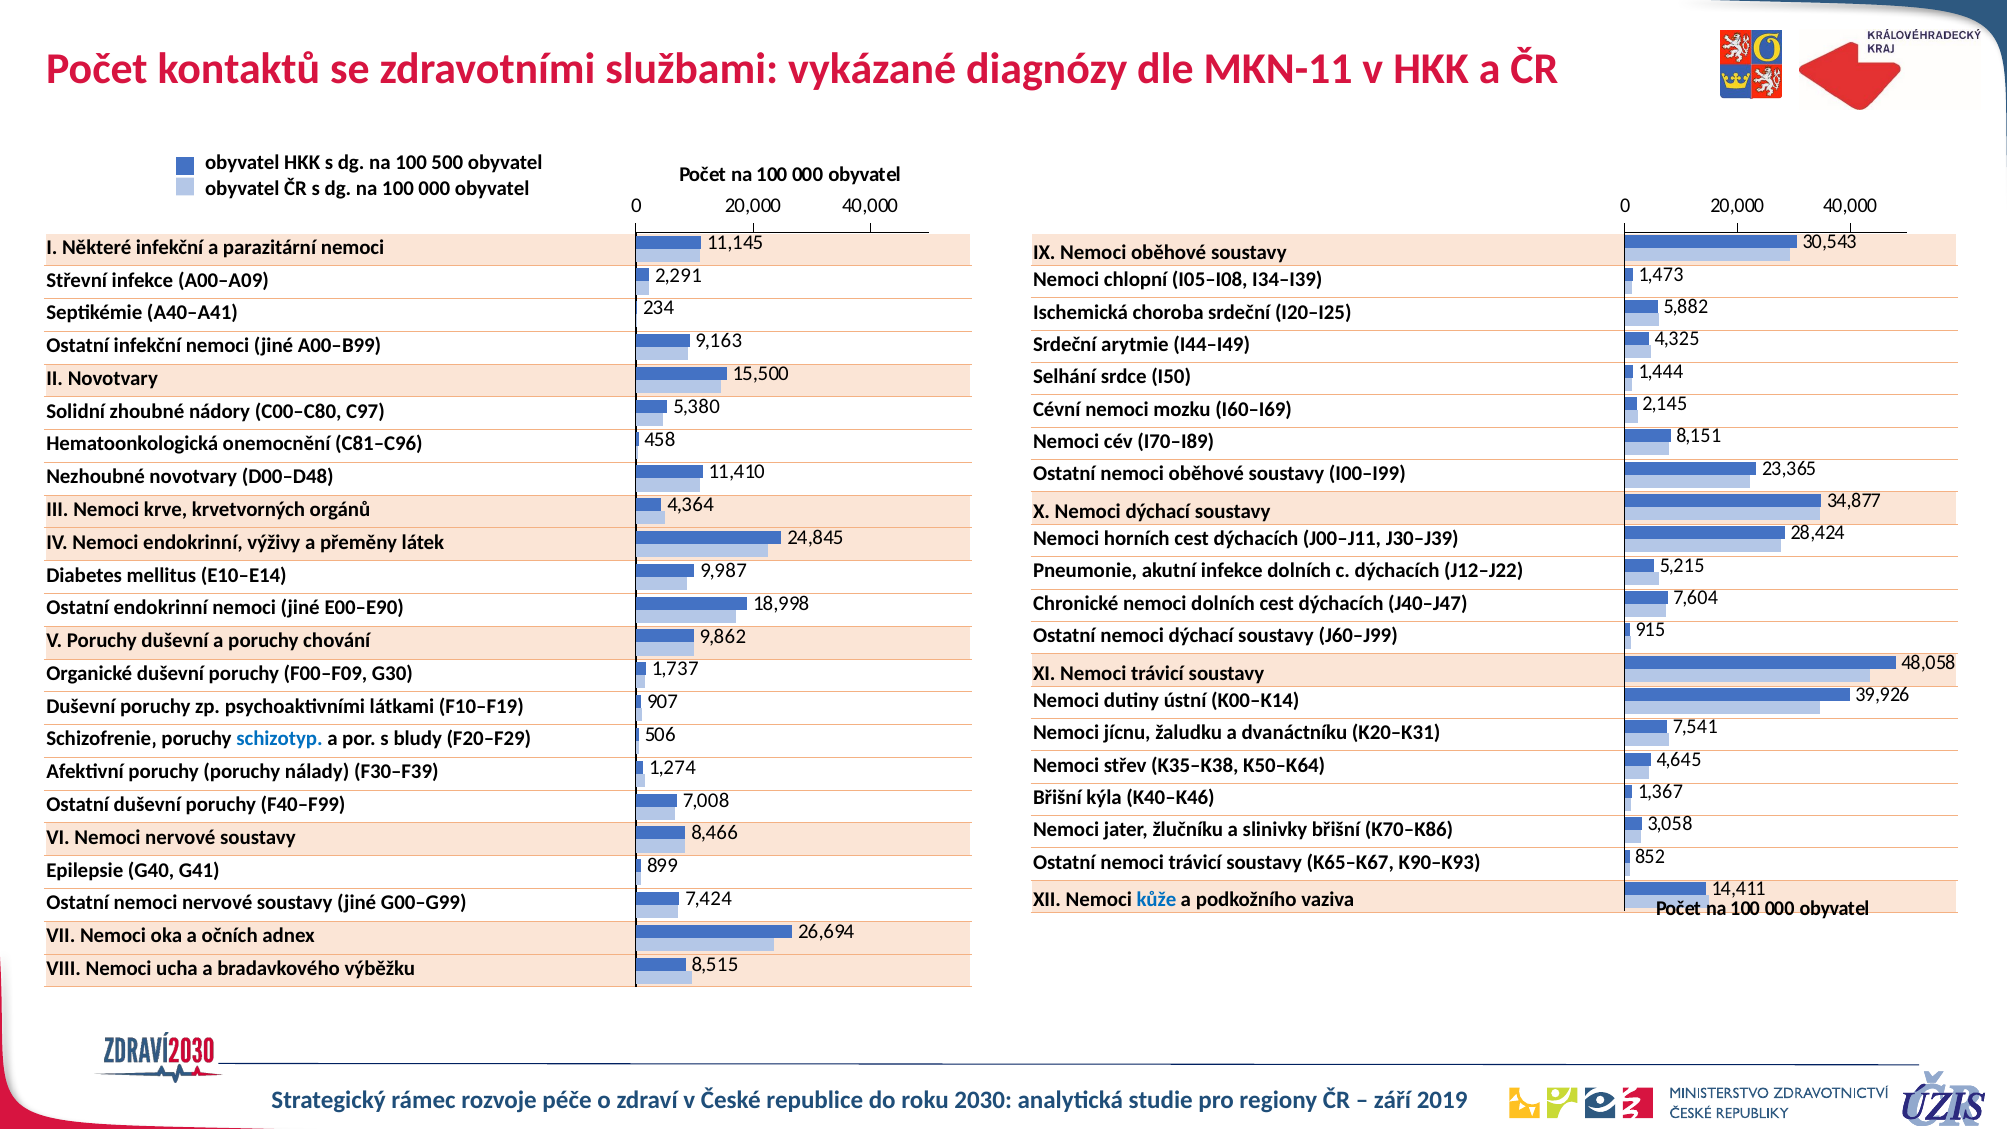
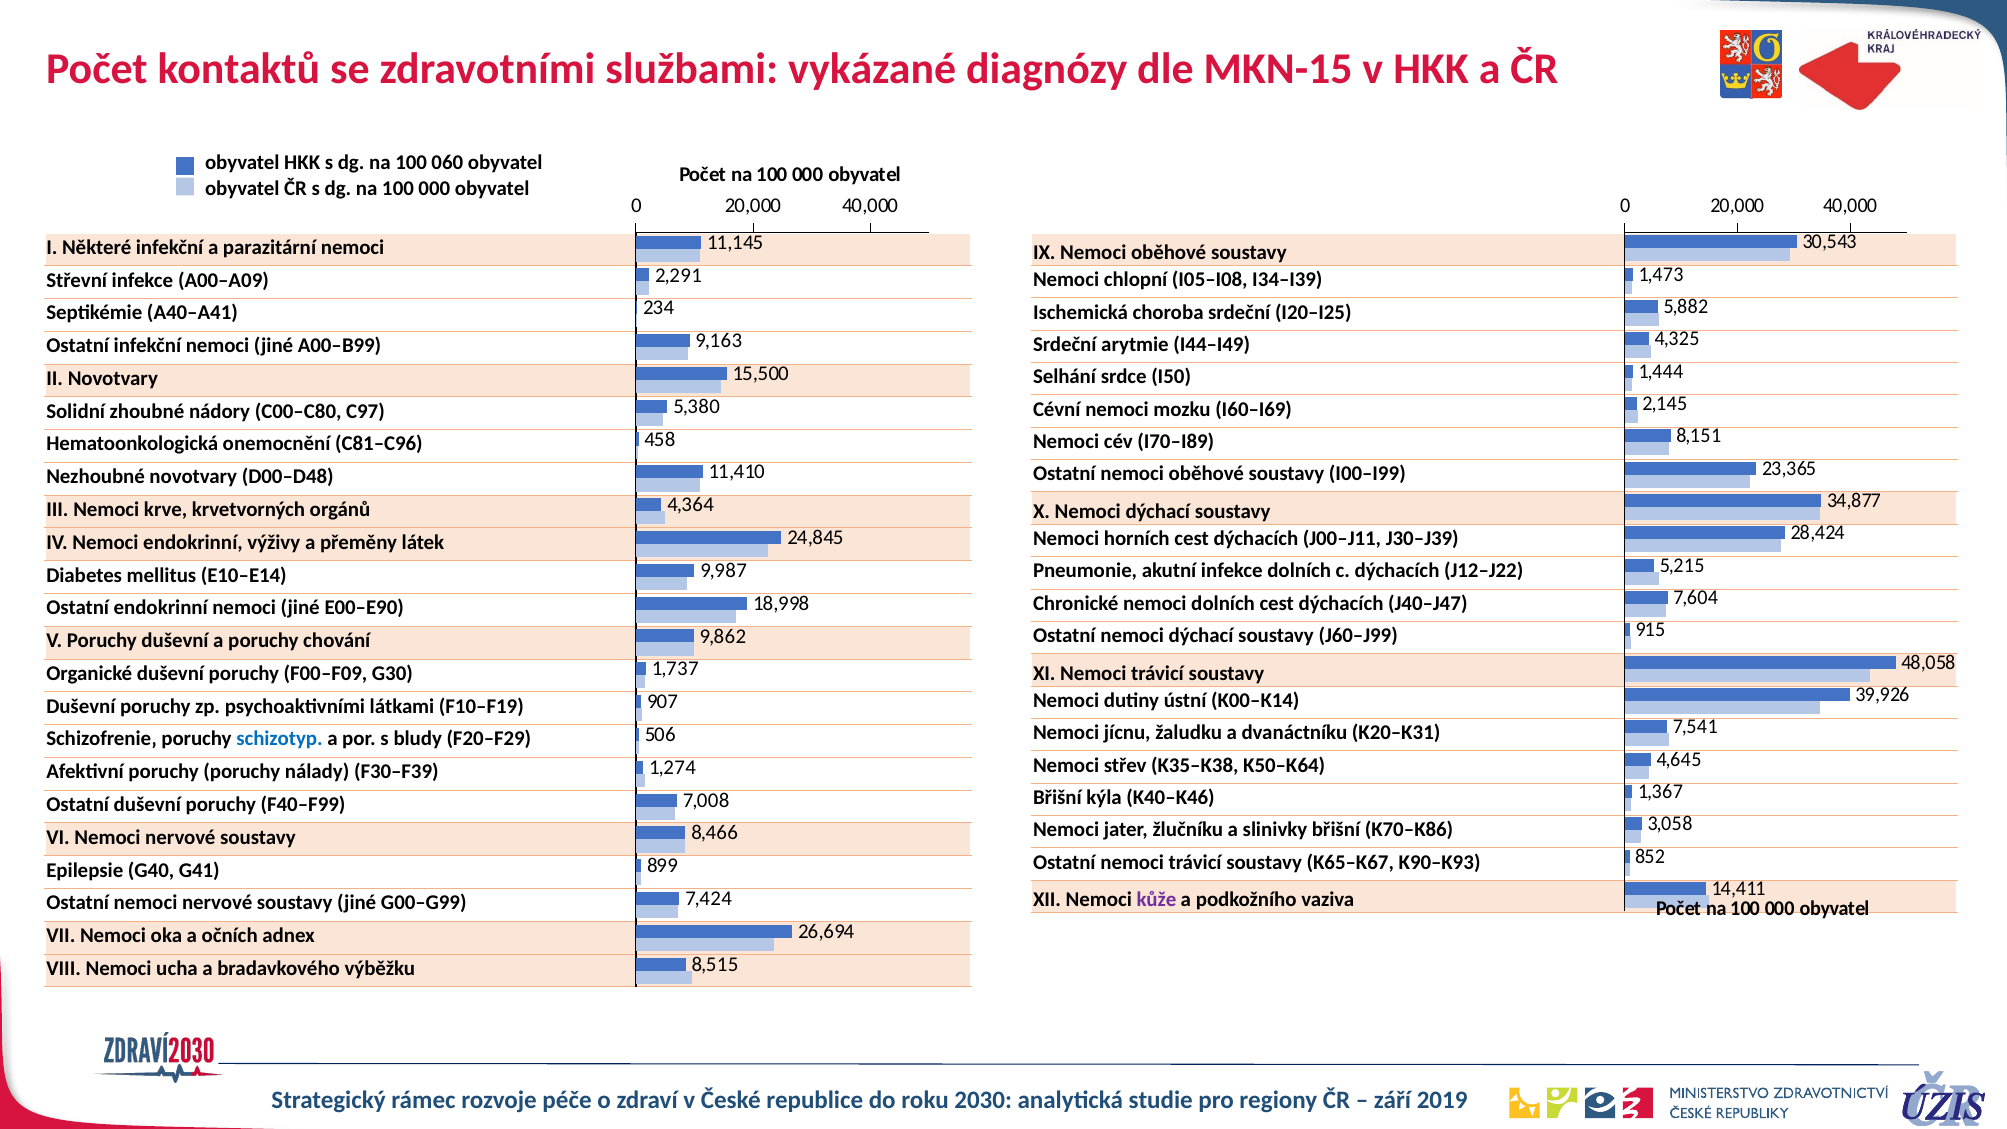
MKN-11: MKN-11 -> MKN-15 (1278, 69)
500: 500 -> 060 (447, 163)
kůže colour: blue -> purple (1156, 900)
